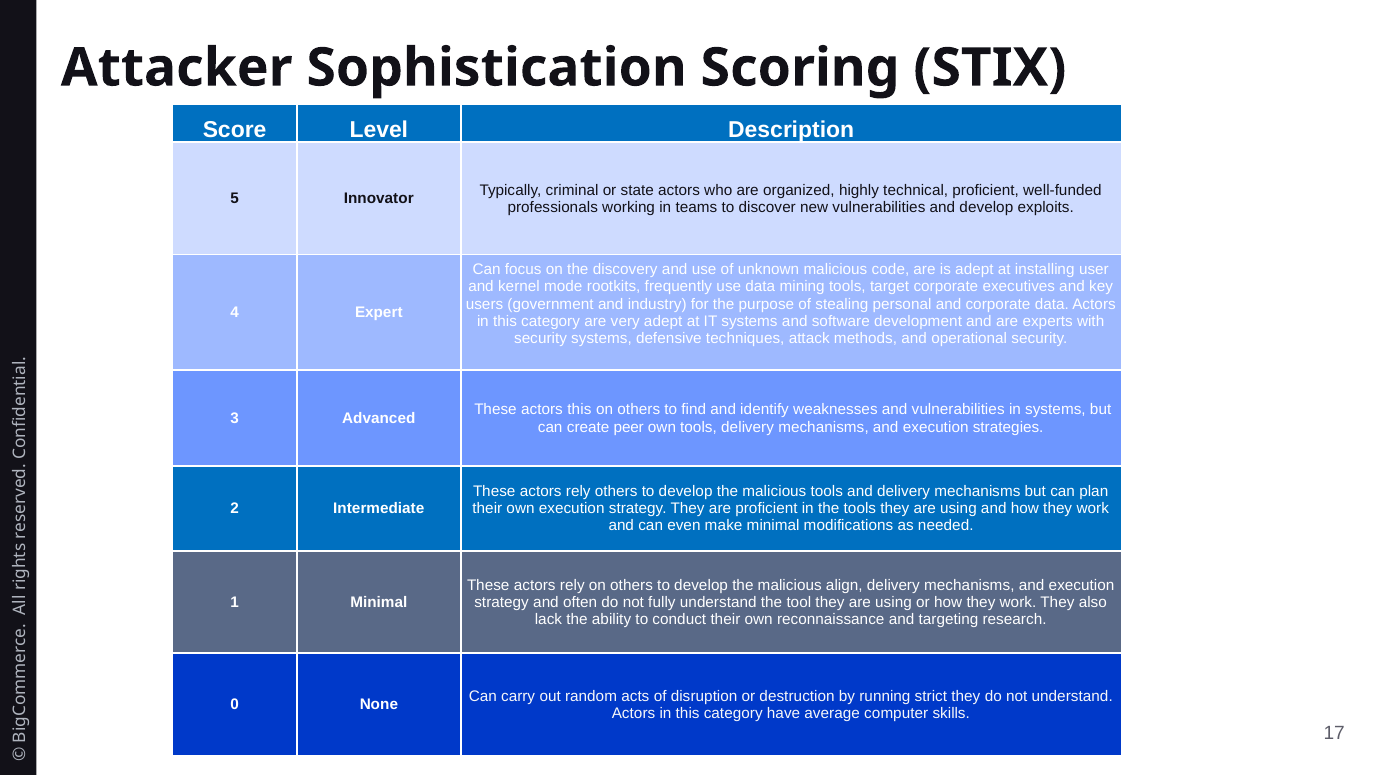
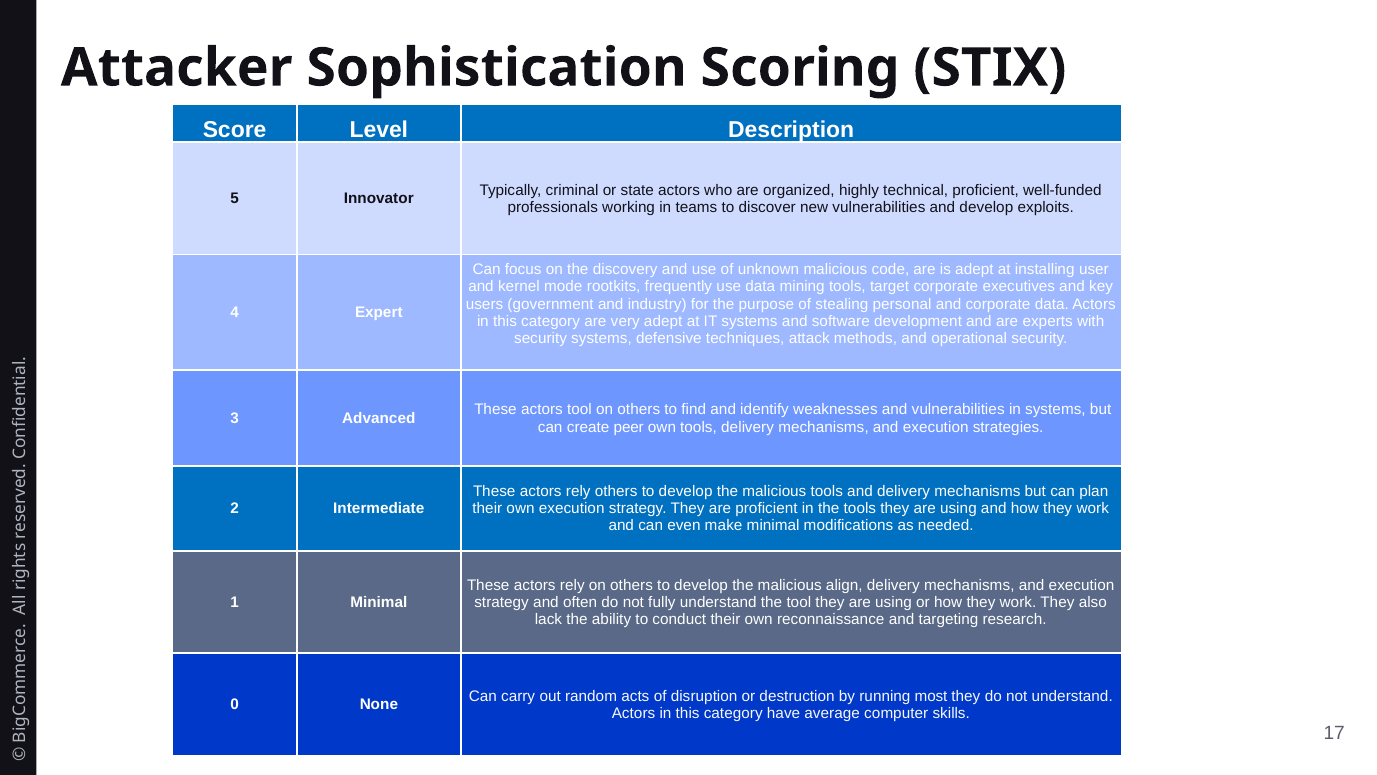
actors this: this -> tool (579, 410)
strict: strict -> most (931, 696)
